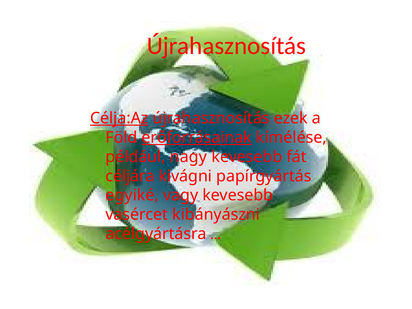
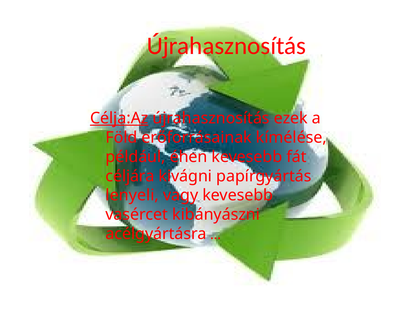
erőforrásainak underline: present -> none (197, 138)
nagy: nagy -> éhen (189, 157)
egyiké: egyiké -> lenyeli (132, 195)
